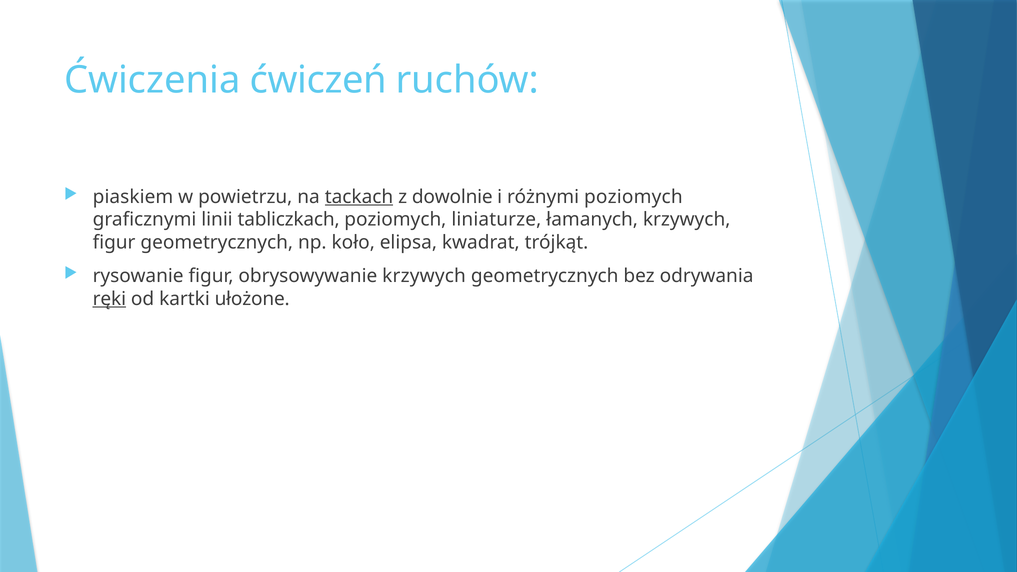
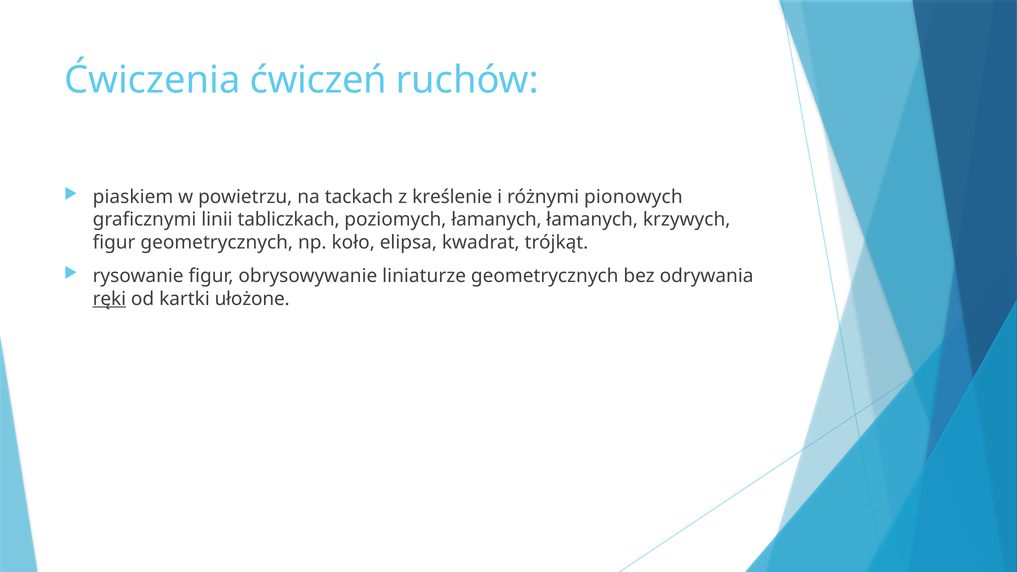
tackach underline: present -> none (359, 197)
dowolnie: dowolnie -> kreślenie (452, 197)
różnymi poziomych: poziomych -> pionowych (633, 197)
poziomych liniaturze: liniaturze -> łamanych (497, 220)
obrysowywanie krzywych: krzywych -> liniaturze (424, 276)
